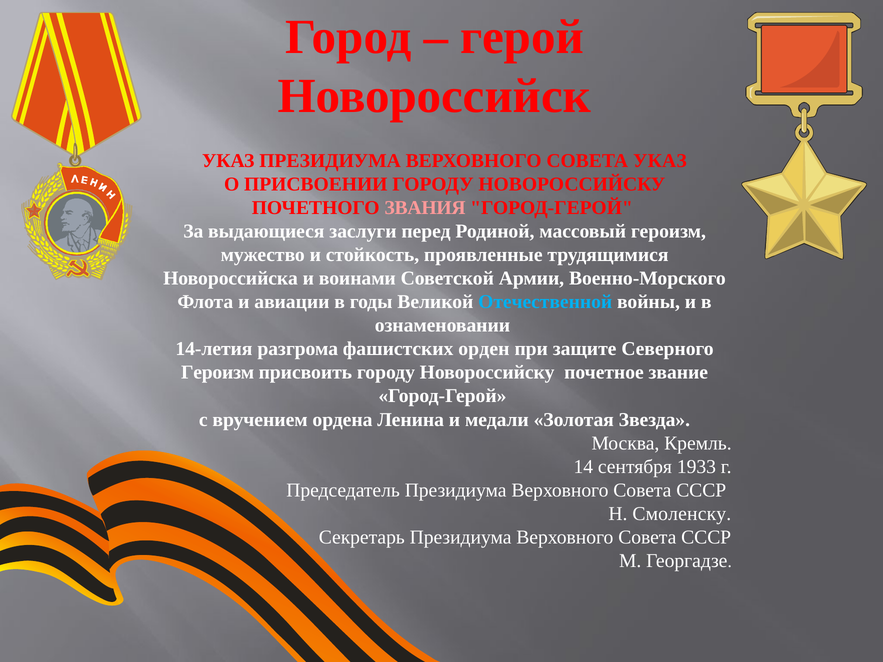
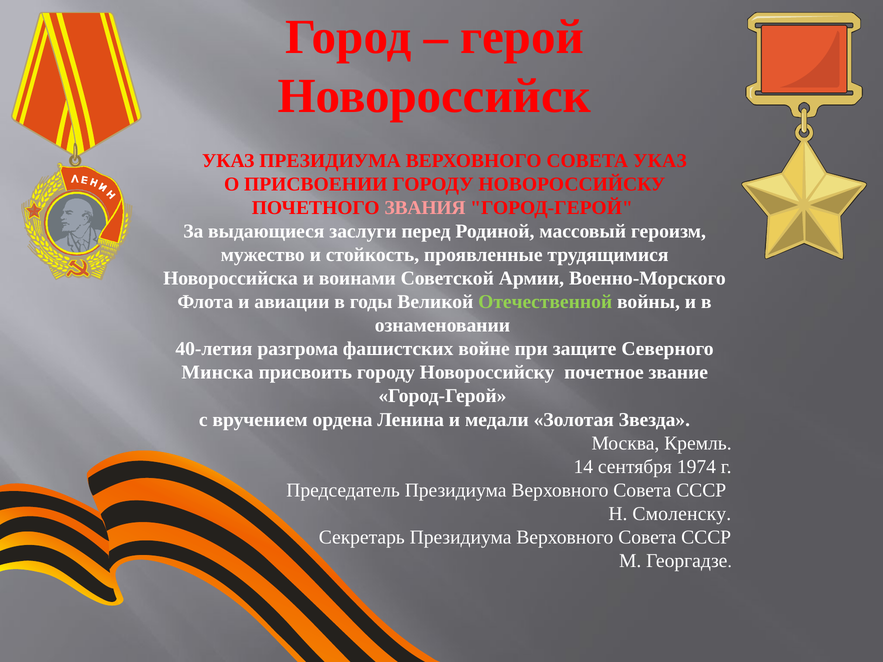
Отечественной colour: light blue -> light green (545, 302)
14-летия: 14-летия -> 40-летия (214, 349)
орден: орден -> войне (484, 349)
Героизм: Героизм -> Минска (217, 373)
1933: 1933 -> 1974 (696, 467)
